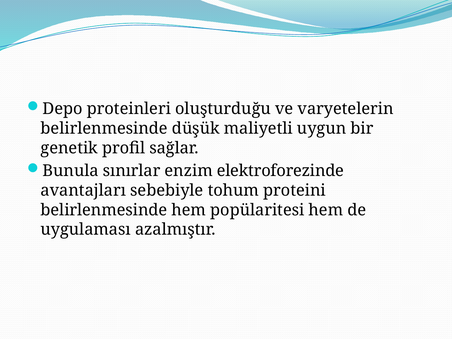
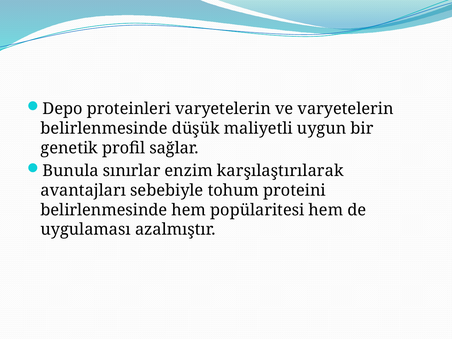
proteinleri oluşturduğu: oluşturduğu -> varyetelerin (223, 109)
elektroforezinde: elektroforezinde -> karşılaştırılarak (280, 171)
